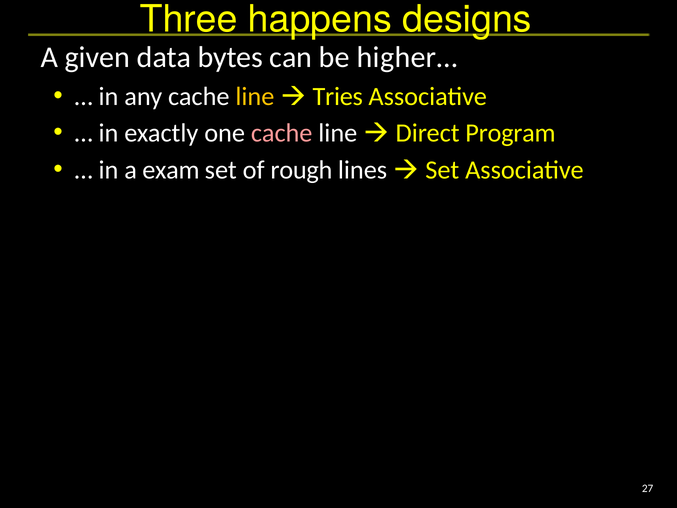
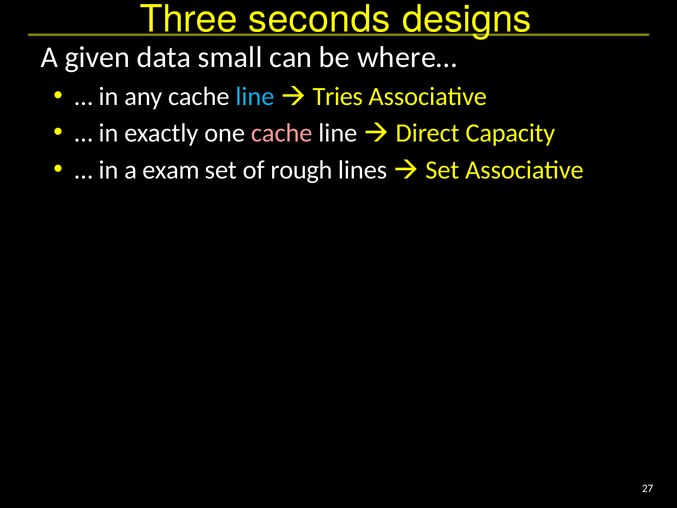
happens: happens -> seconds (320, 20)
bytes: bytes -> small (230, 57)
higher…: higher… -> where… (407, 57)
line colour: yellow -> light blue (255, 96)
Program: Program -> Capacity (510, 133)
